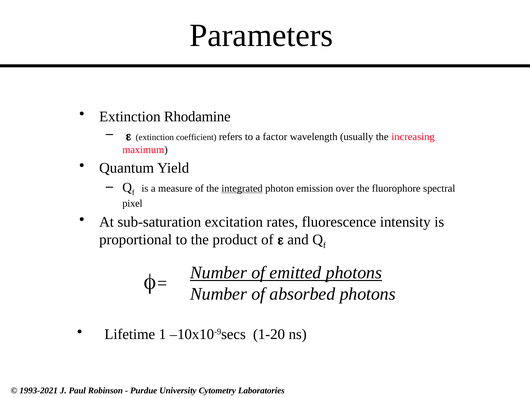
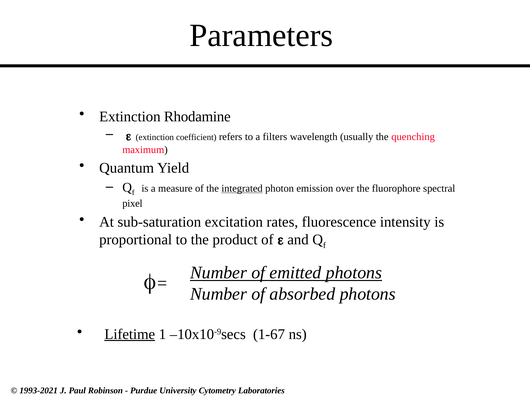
factor: factor -> filters (275, 137)
increasing: increasing -> quenching (413, 137)
Lifetime underline: none -> present (130, 334)
1-20: 1-20 -> 1-67 (269, 334)
